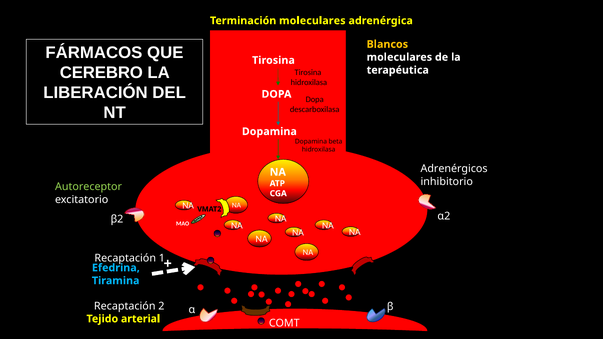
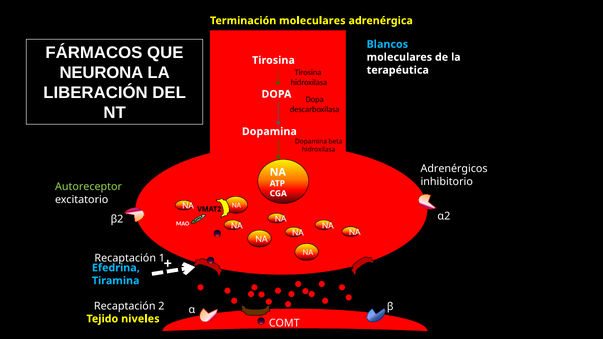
Blancos colour: yellow -> light blue (387, 44)
CEREBRO: CEREBRO -> NEURONA (101, 73)
arterial: arterial -> niveles (140, 319)
